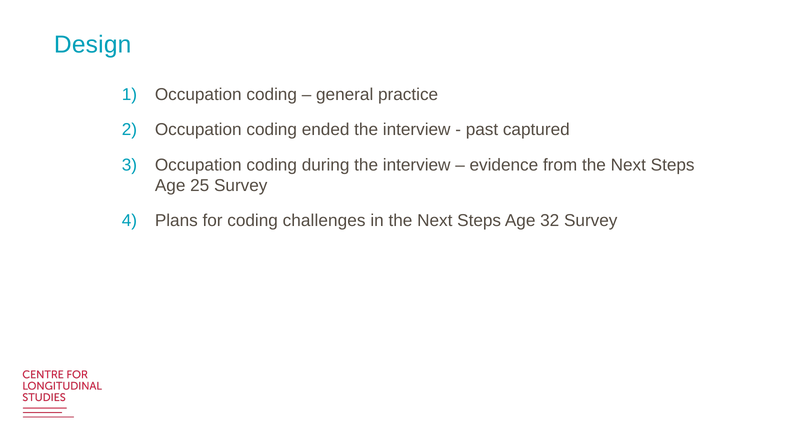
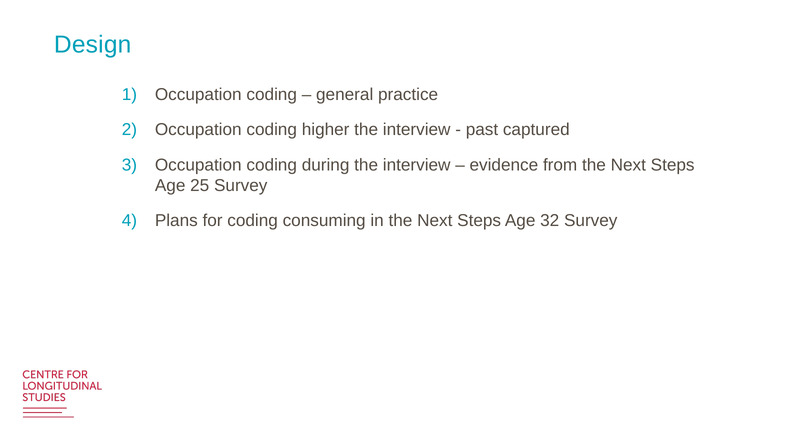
ended: ended -> higher (326, 130)
challenges: challenges -> consuming (324, 221)
